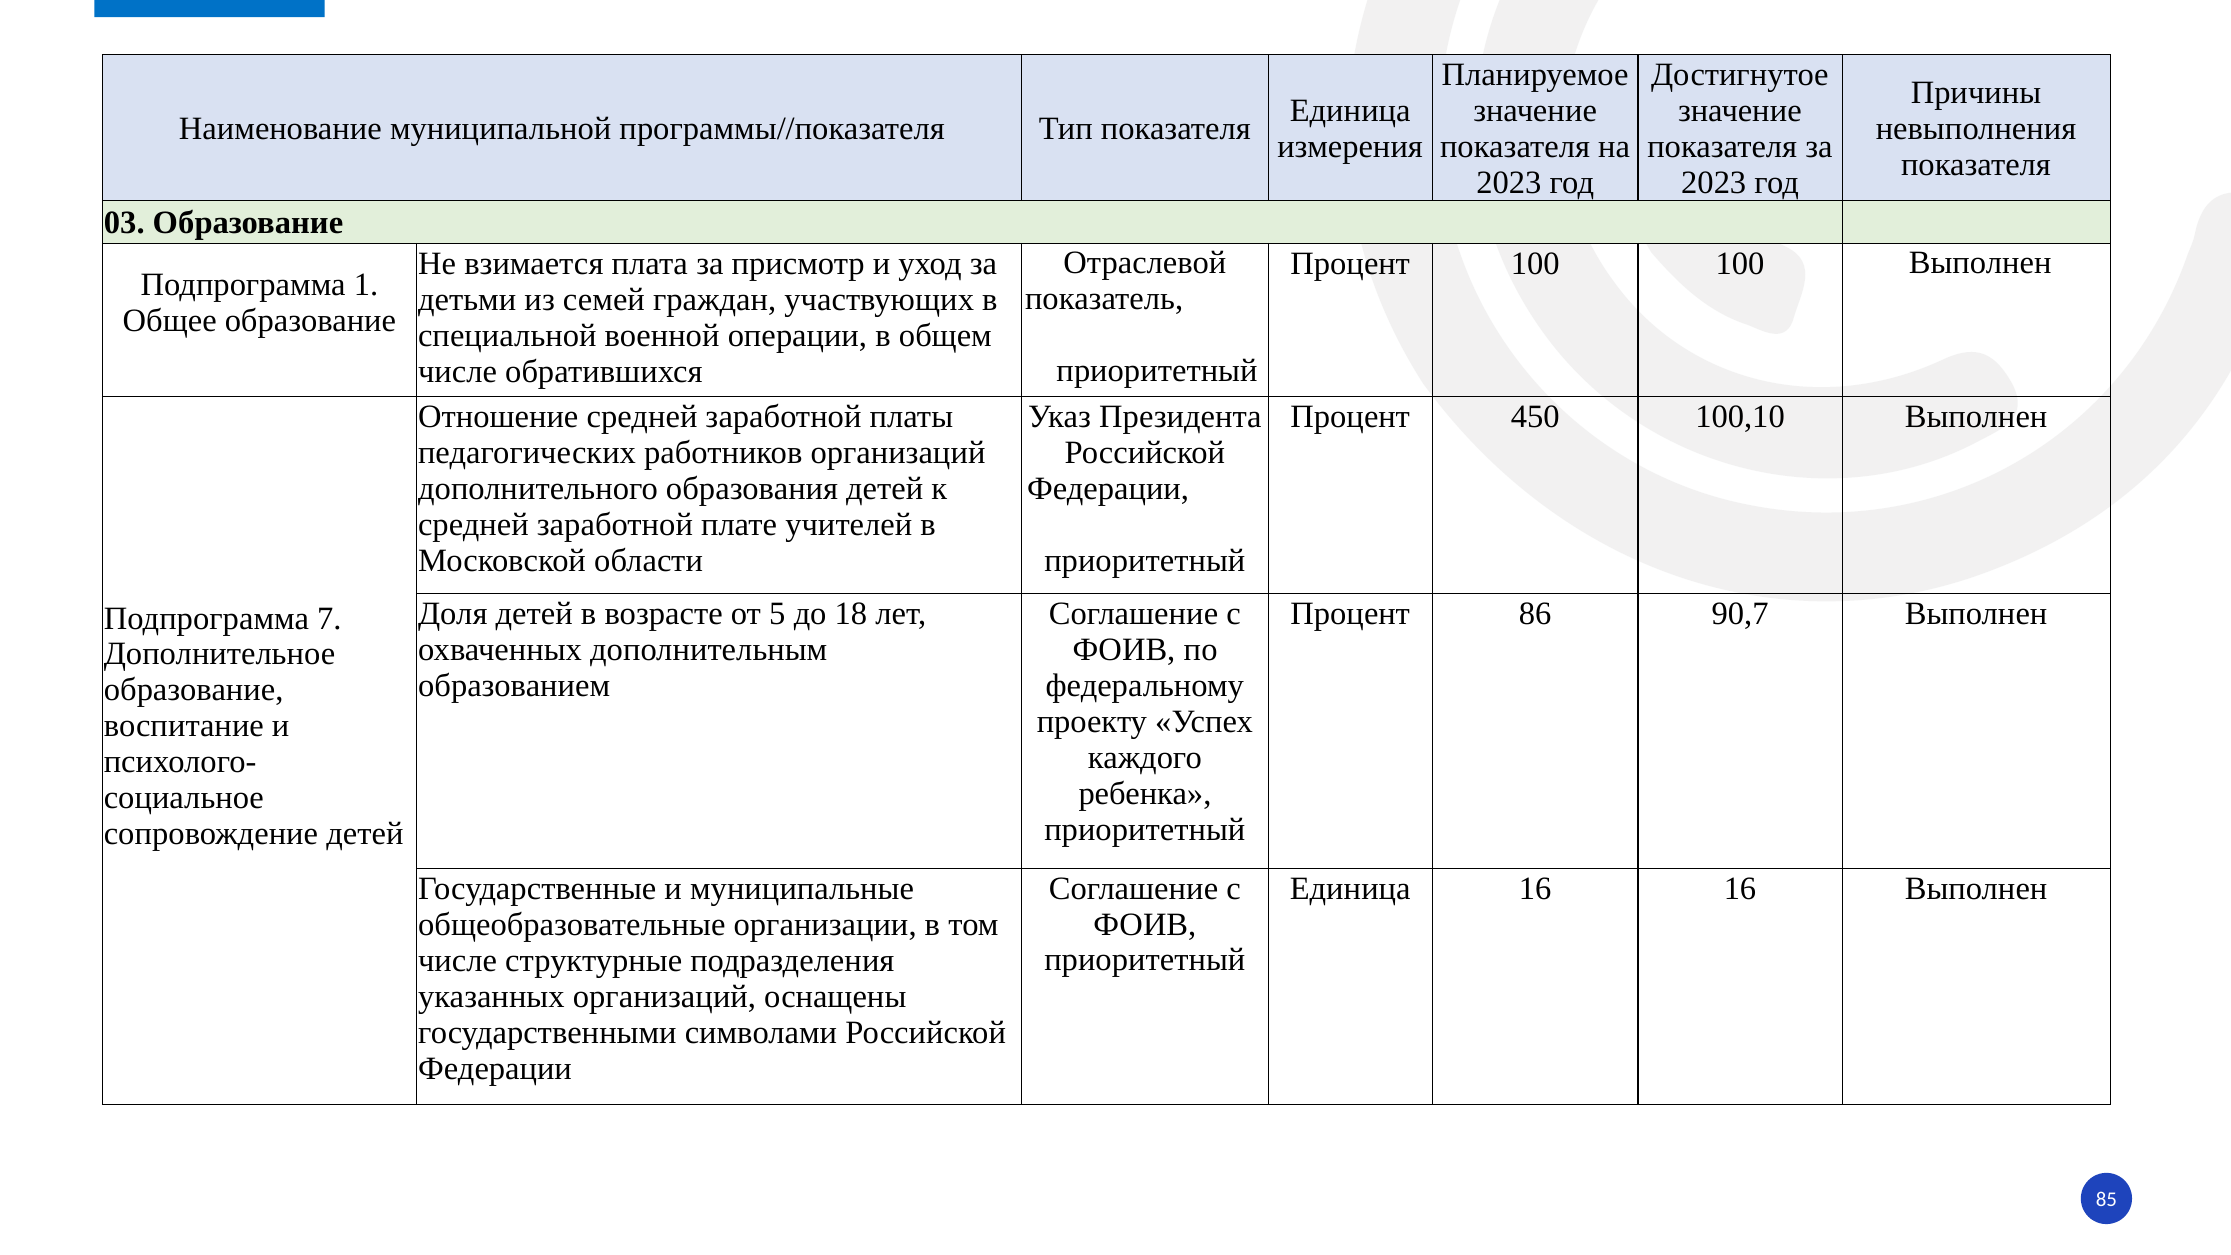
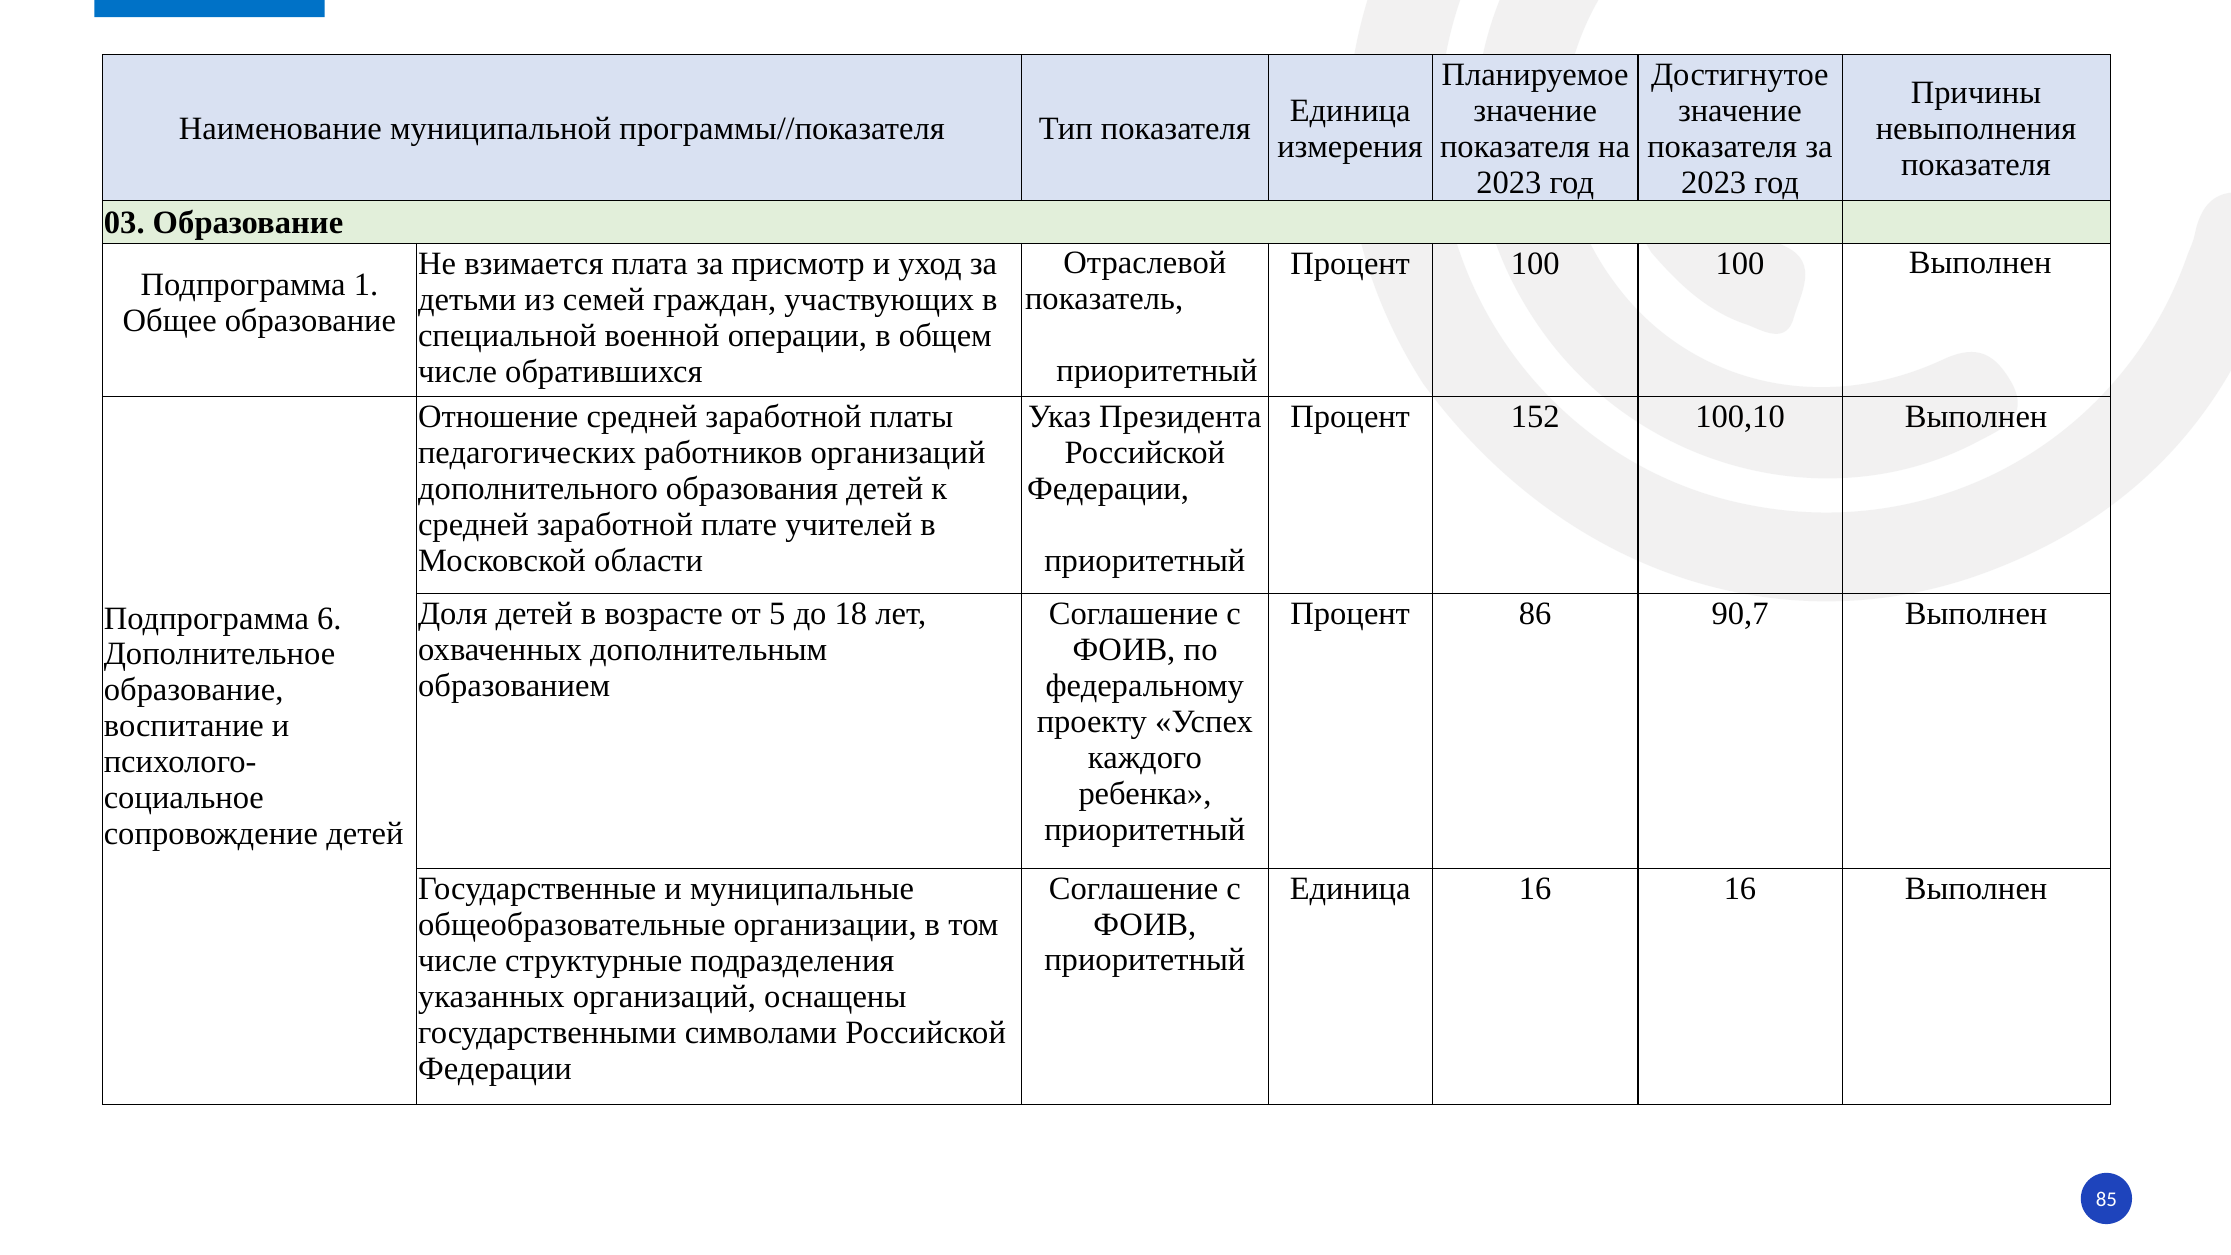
450: 450 -> 152 (1535, 417)
7: 7 -> 6 (329, 618)
